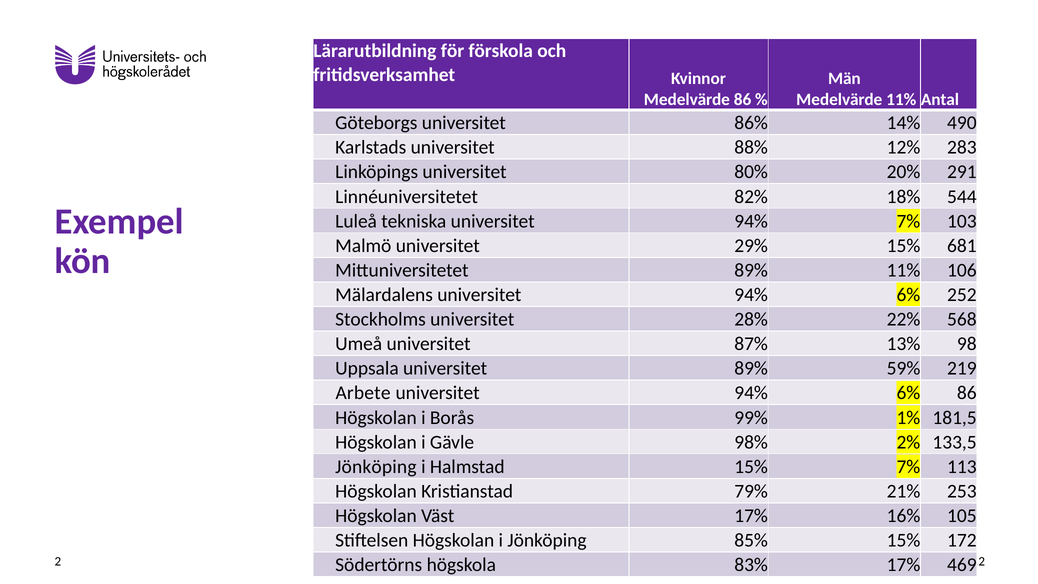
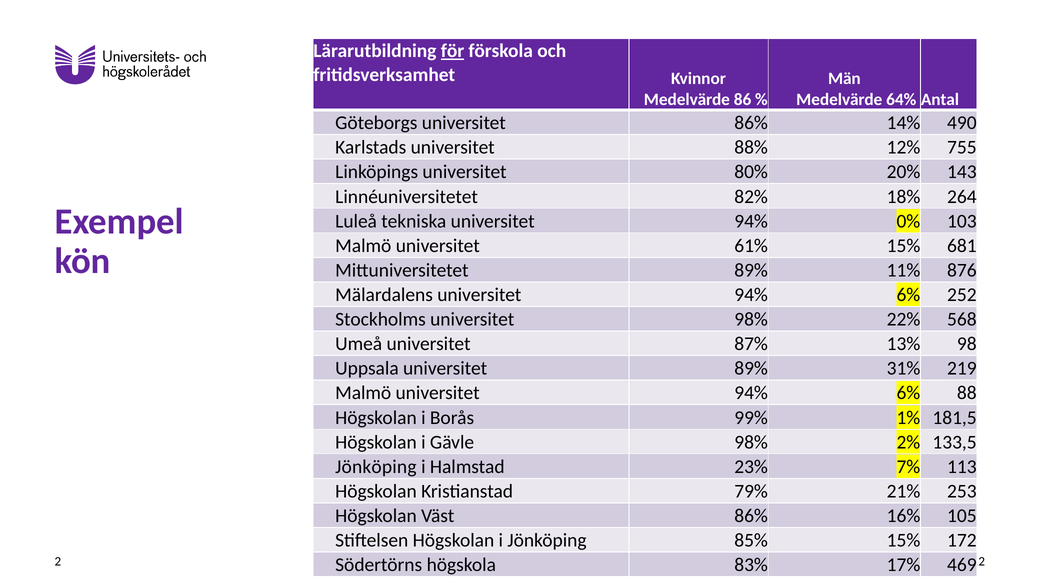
för underline: none -> present (453, 51)
Medelvärde 11%: 11% -> 64% (901, 100)
283: 283 -> 755 (962, 147)
291: 291 -> 143 (962, 172)
544: 544 -> 264 (962, 197)
94% 7%: 7% -> 0% (908, 221)
29%: 29% -> 61% (751, 246)
106: 106 -> 876 (962, 270)
universitet 28%: 28% -> 98% (751, 319)
59%: 59% -> 31% (903, 368)
Arbete: Arbete -> Malmö (363, 393)
6% 86: 86 -> 88 (967, 393)
Halmstad 15%: 15% -> 23% (751, 467)
Väst 17%: 17% -> 86% (751, 516)
